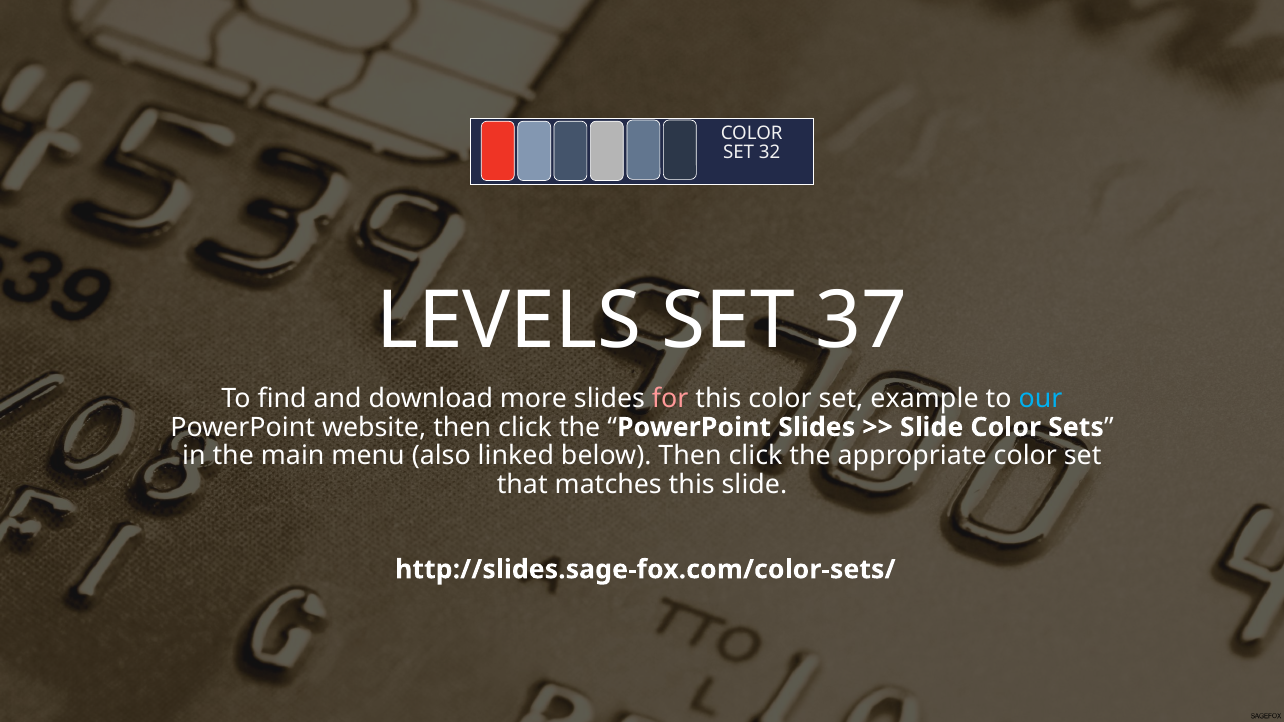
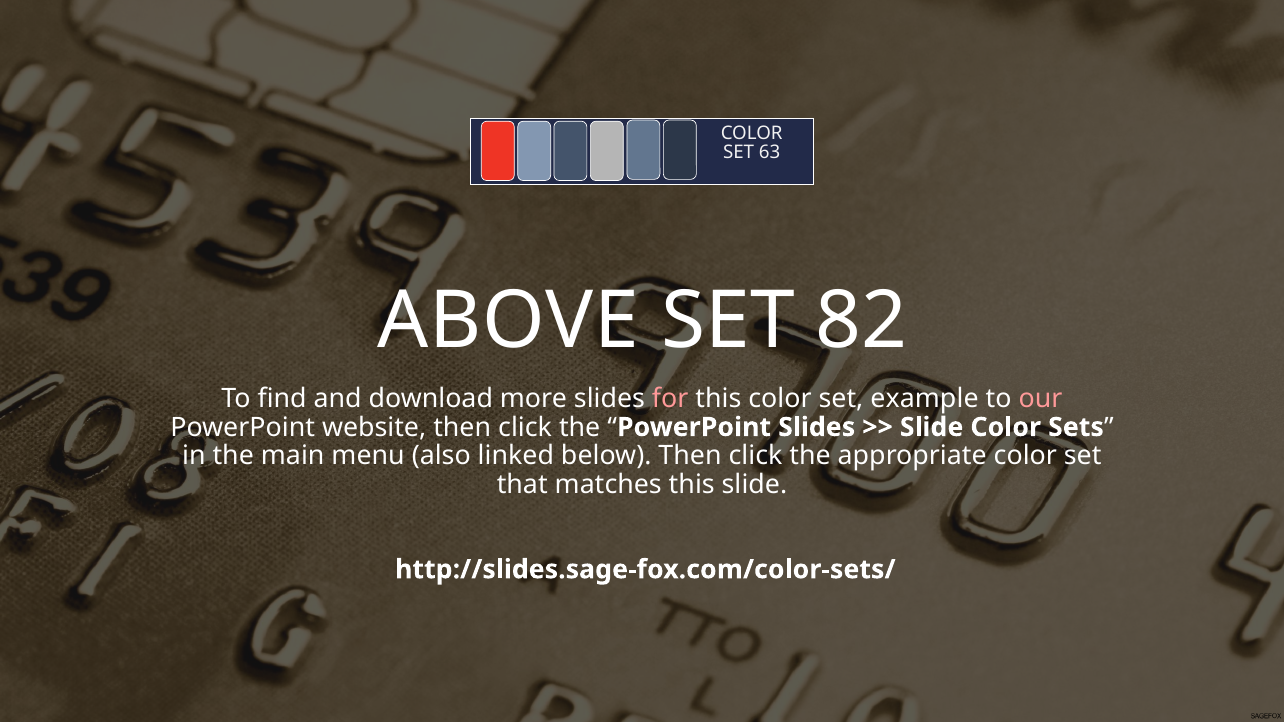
32: 32 -> 63 (770, 152)
LEVELS: LEVELS -> ABOVE (508, 321)
37: 37 -> 82 (862, 321)
our colour: light blue -> pink (1040, 398)
